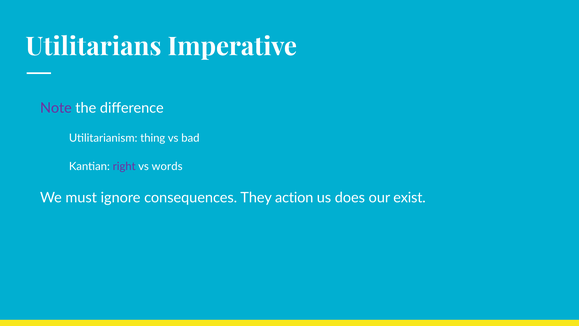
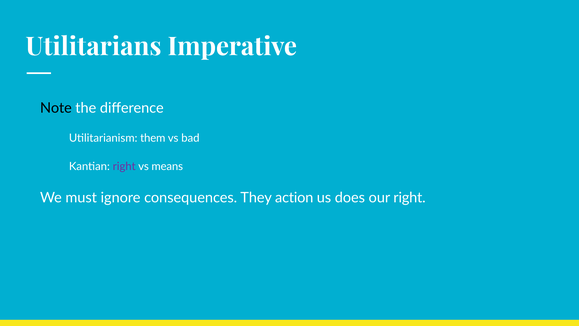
Note colour: purple -> black (56, 108)
thing: thing -> them (153, 138)
words: words -> means (167, 166)
our exist: exist -> right (409, 197)
